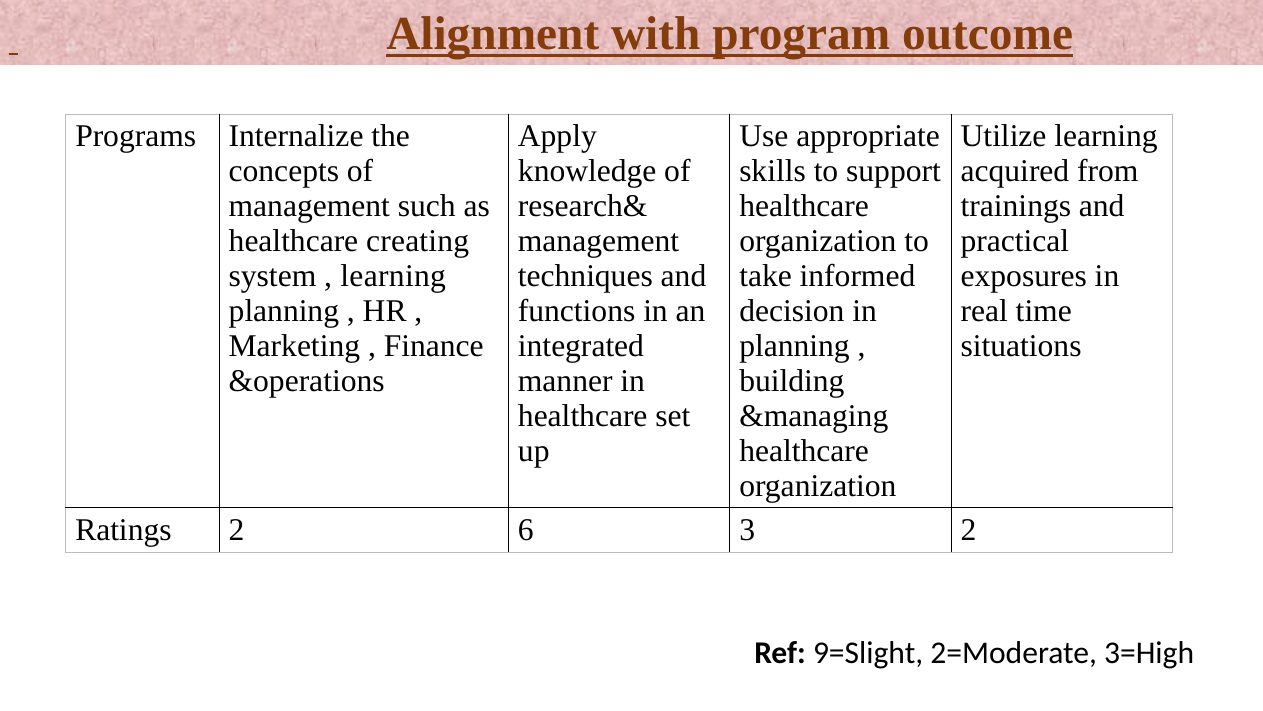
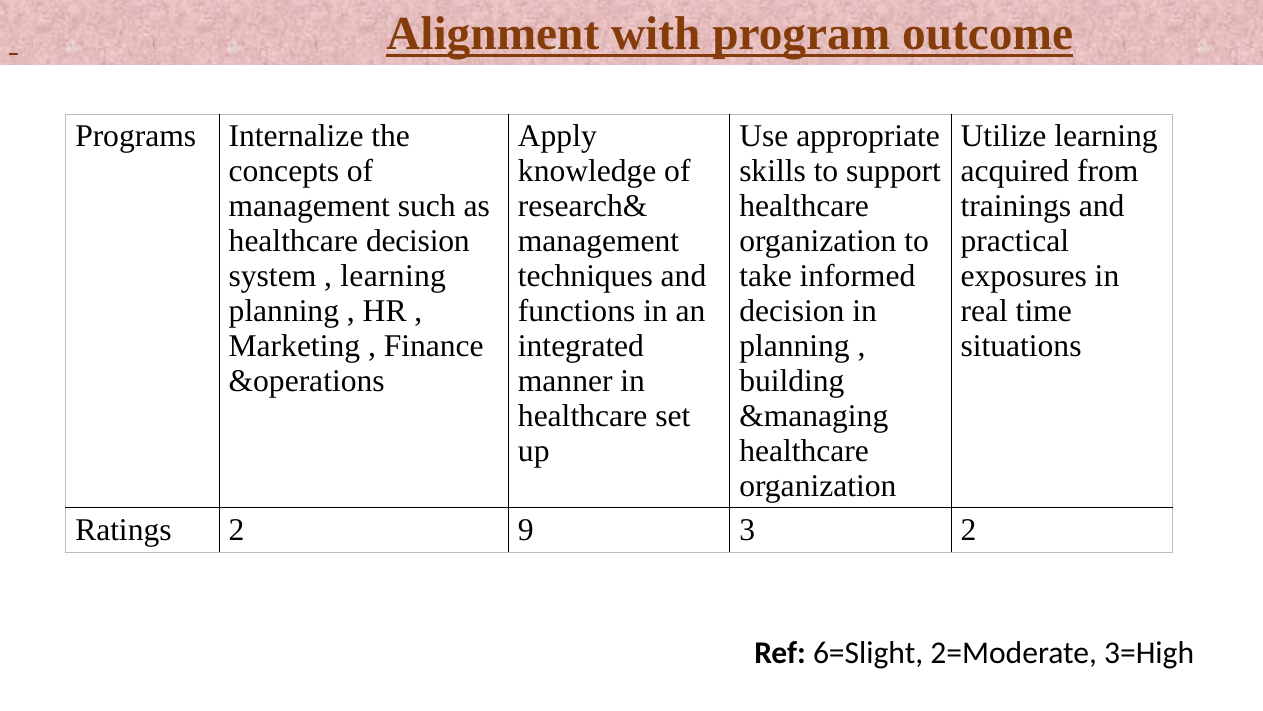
healthcare creating: creating -> decision (418, 241)
6: 6 -> 9 (526, 530)
9=Slight: 9=Slight -> 6=Slight (868, 652)
